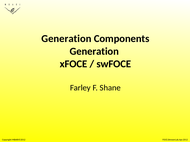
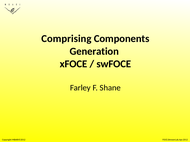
Generation: Generation -> Comprising (66, 39)
